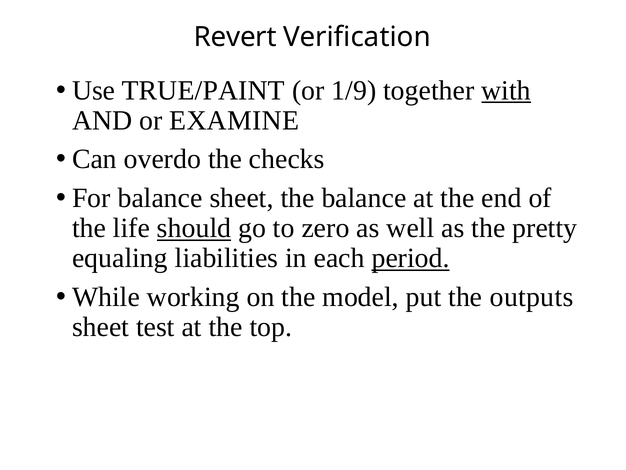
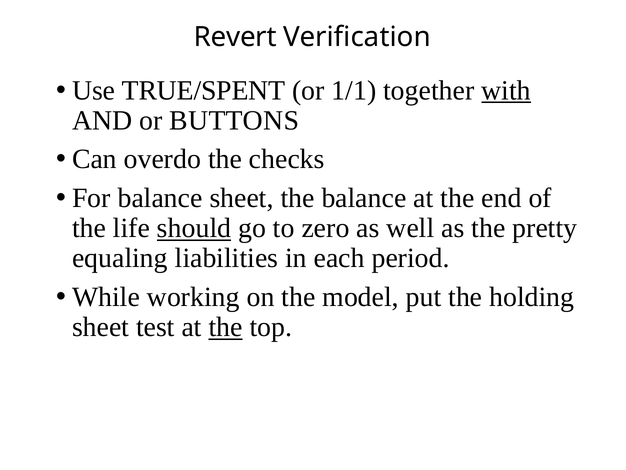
TRUE/PAINT: TRUE/PAINT -> TRUE/SPENT (203, 90)
1/9: 1/9 -> 1/1 (354, 90)
EXAMINE: EXAMINE -> BUTTONS (234, 120)
period underline: present -> none (411, 258)
outputs: outputs -> holding (532, 297)
the underline: none -> present (226, 327)
